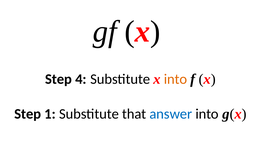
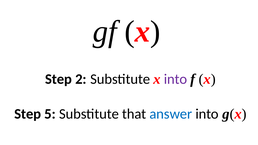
4: 4 -> 2 (81, 79)
into colour: orange -> purple (175, 79)
1: 1 -> 5 (50, 114)
